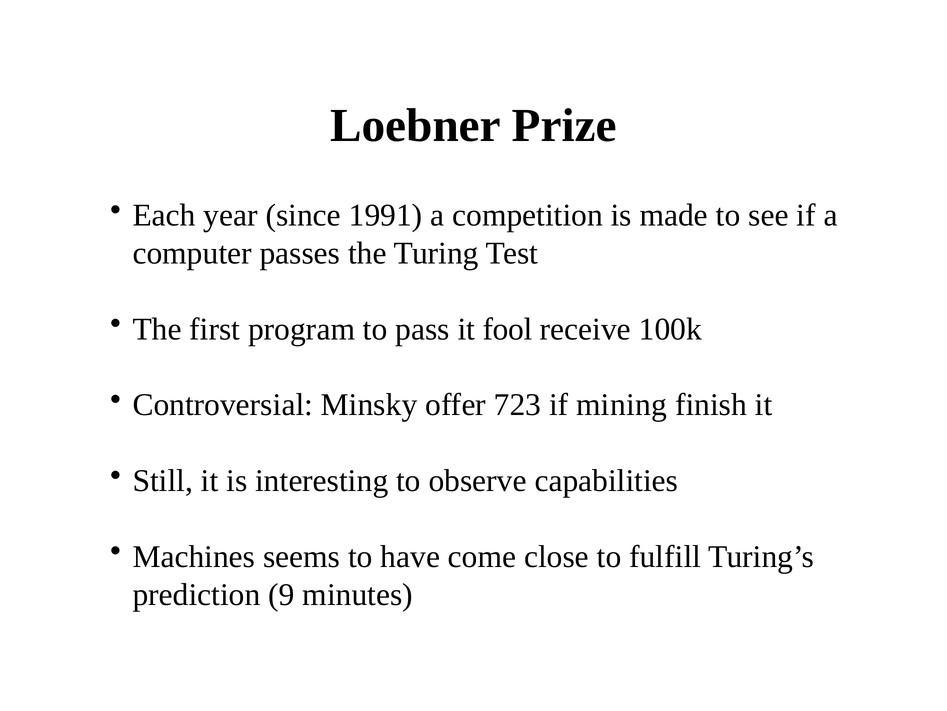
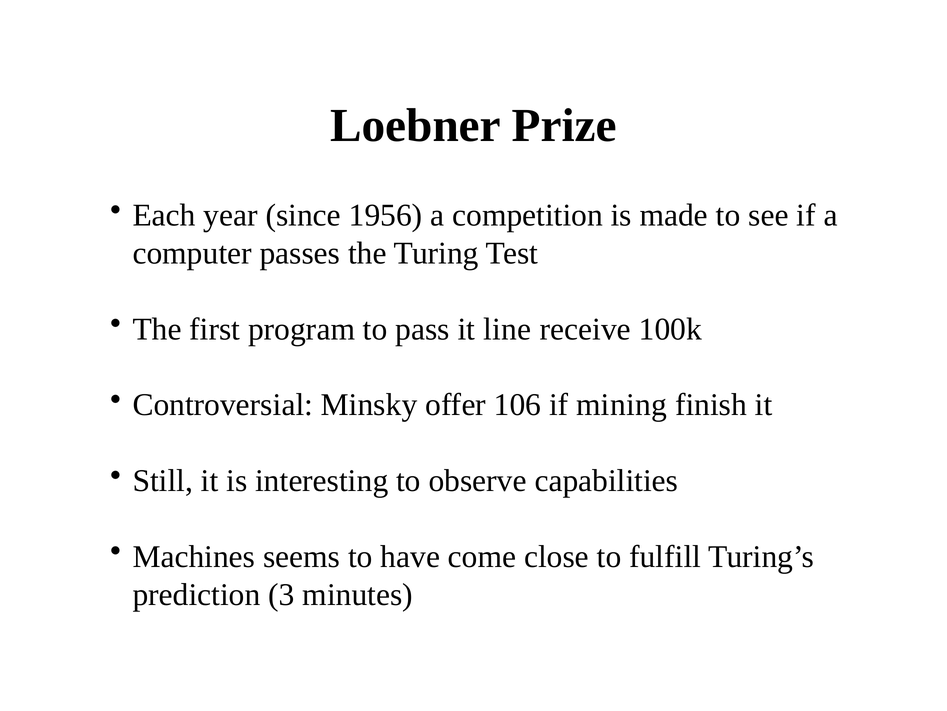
1991: 1991 -> 1956 (386, 215)
fool: fool -> line (507, 329)
723: 723 -> 106 (517, 405)
9: 9 -> 3 (281, 594)
